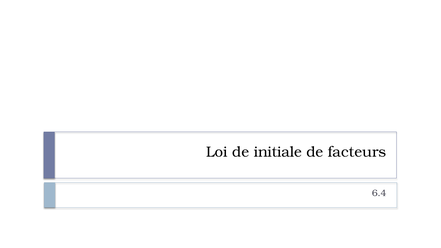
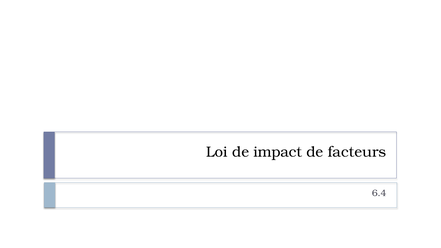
initiale: initiale -> impact (278, 152)
